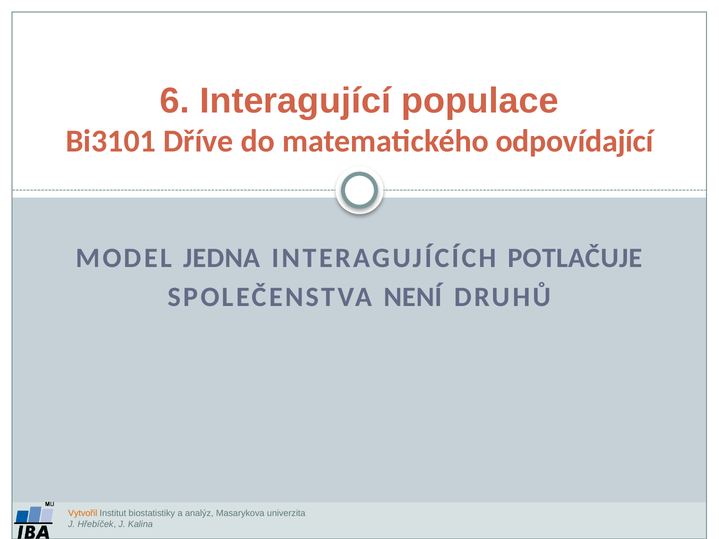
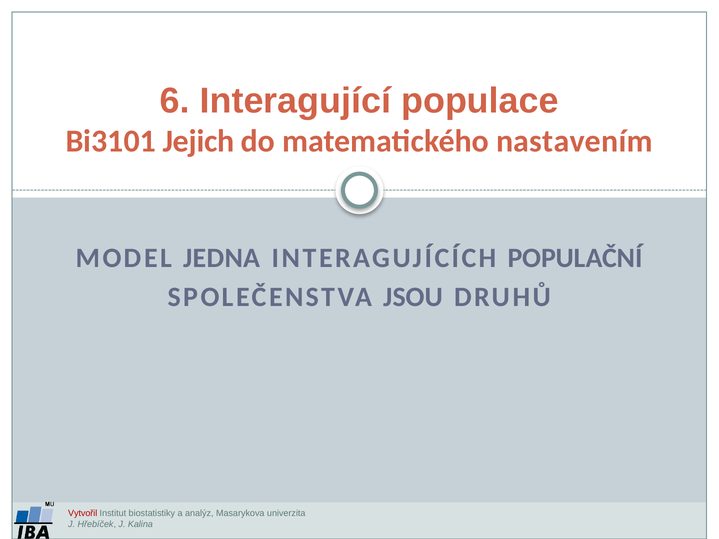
Dříve: Dříve -> Jejich (198, 141)
odpovídající: odpovídající -> nastavením (574, 141)
POTLAČUJE: POTLAČUJE -> POPULAČNÍ (575, 258)
NENÍ: NENÍ -> JSOU (413, 297)
Vytvořil colour: orange -> red (83, 514)
